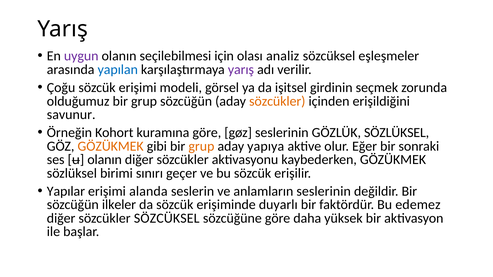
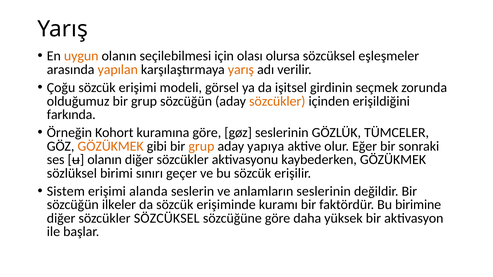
uygun colour: purple -> orange (81, 56)
analiz: analiz -> olursa (283, 56)
yapılan colour: blue -> orange (118, 70)
yarış colour: purple -> orange (241, 70)
savunur: savunur -> farkında (71, 115)
GÖZLÜK SÖZLÜKSEL: SÖZLÜKSEL -> TÜMCELER (397, 133)
Yapılar: Yapılar -> Sistem (66, 191)
duyarlı: duyarlı -> kuramı (278, 205)
edemez: edemez -> birimine (418, 205)
